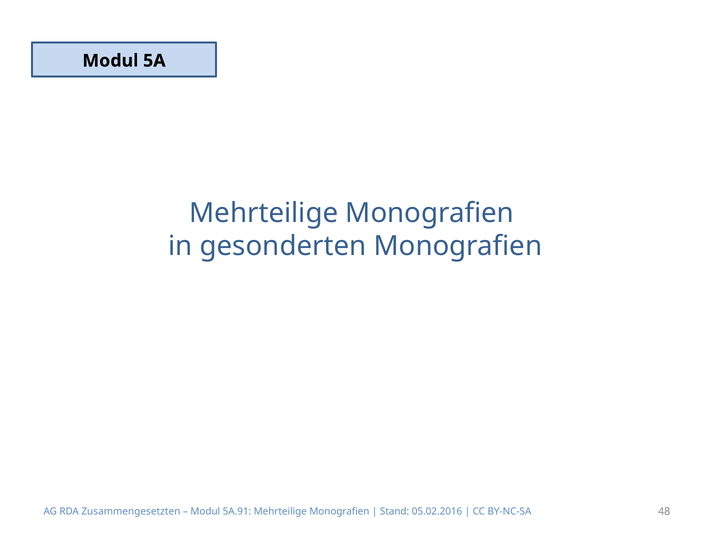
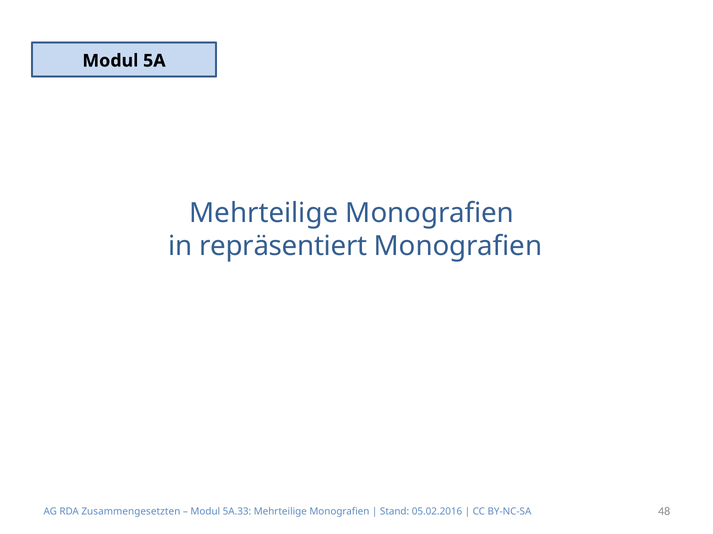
gesonderten: gesonderten -> repräsentiert (283, 246)
5A.91: 5A.91 -> 5A.33 (237, 512)
